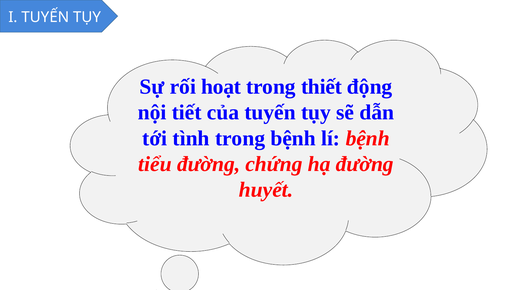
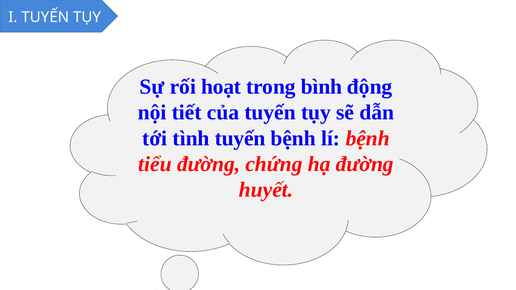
thiết: thiết -> bình (321, 87)
tình trong: trong -> tuyến (240, 138)
